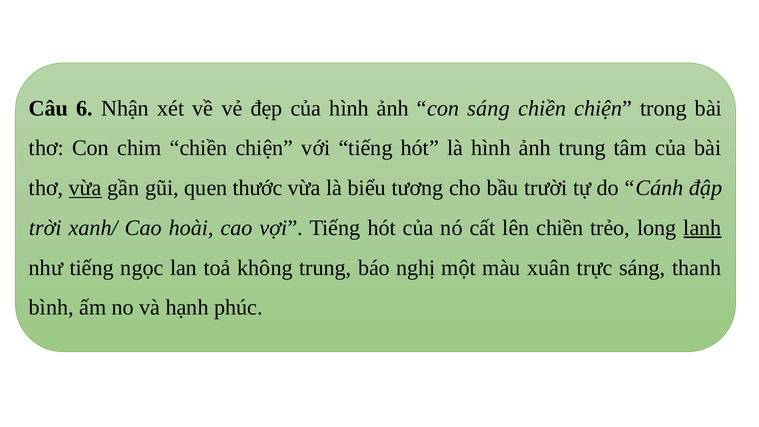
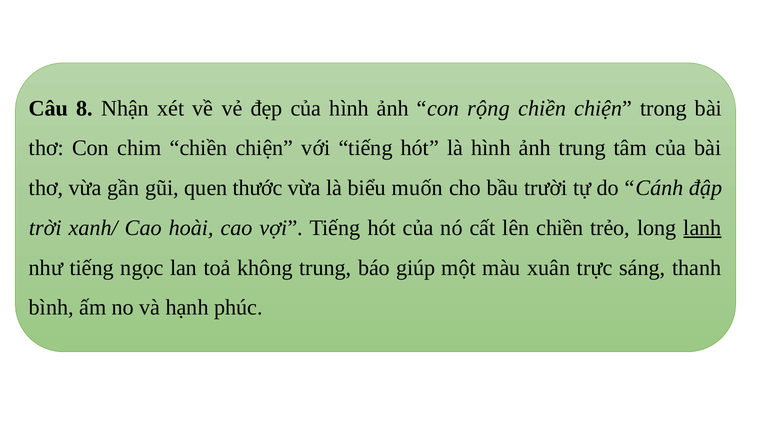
6: 6 -> 8 (85, 108)
con sáng: sáng -> rộng (488, 108)
vừa underline: present -> none (85, 188)
tương: tương -> muốn (417, 188)
nghị: nghị -> giúp (416, 268)
